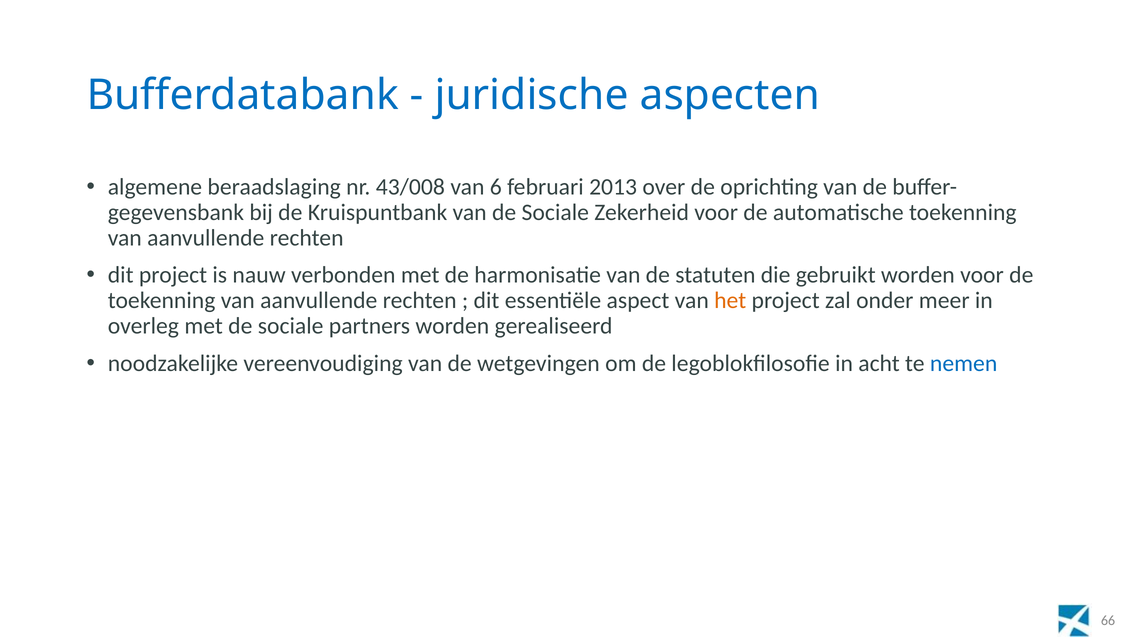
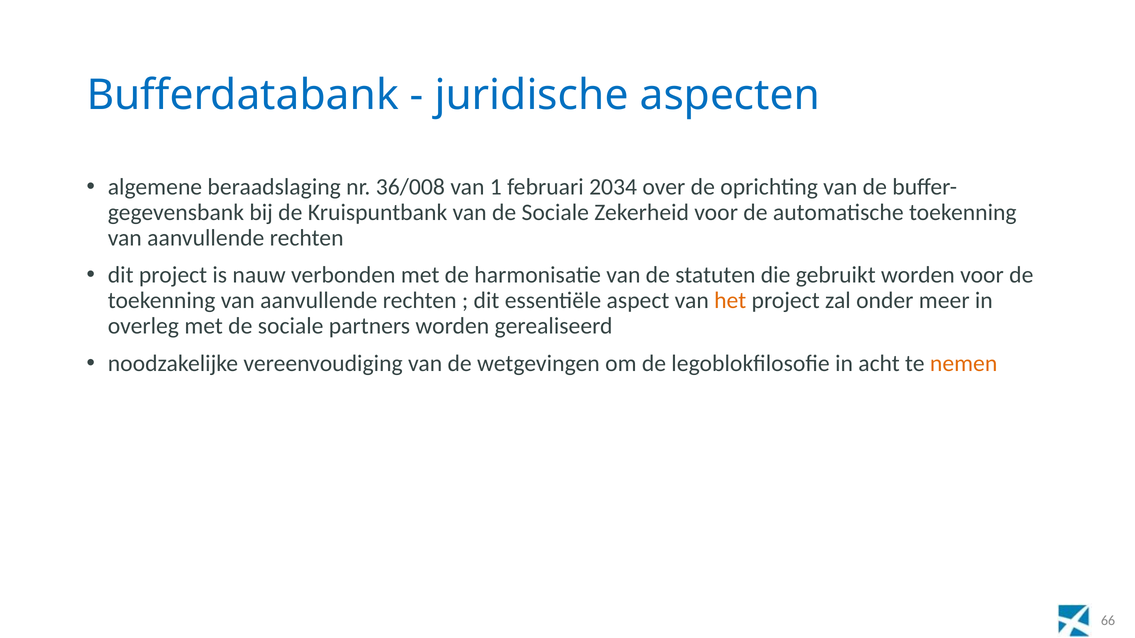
43/008: 43/008 -> 36/008 (410, 187)
6: 6 -> 1 (496, 187)
2013: 2013 -> 2034 (613, 187)
nemen colour: blue -> orange (964, 364)
